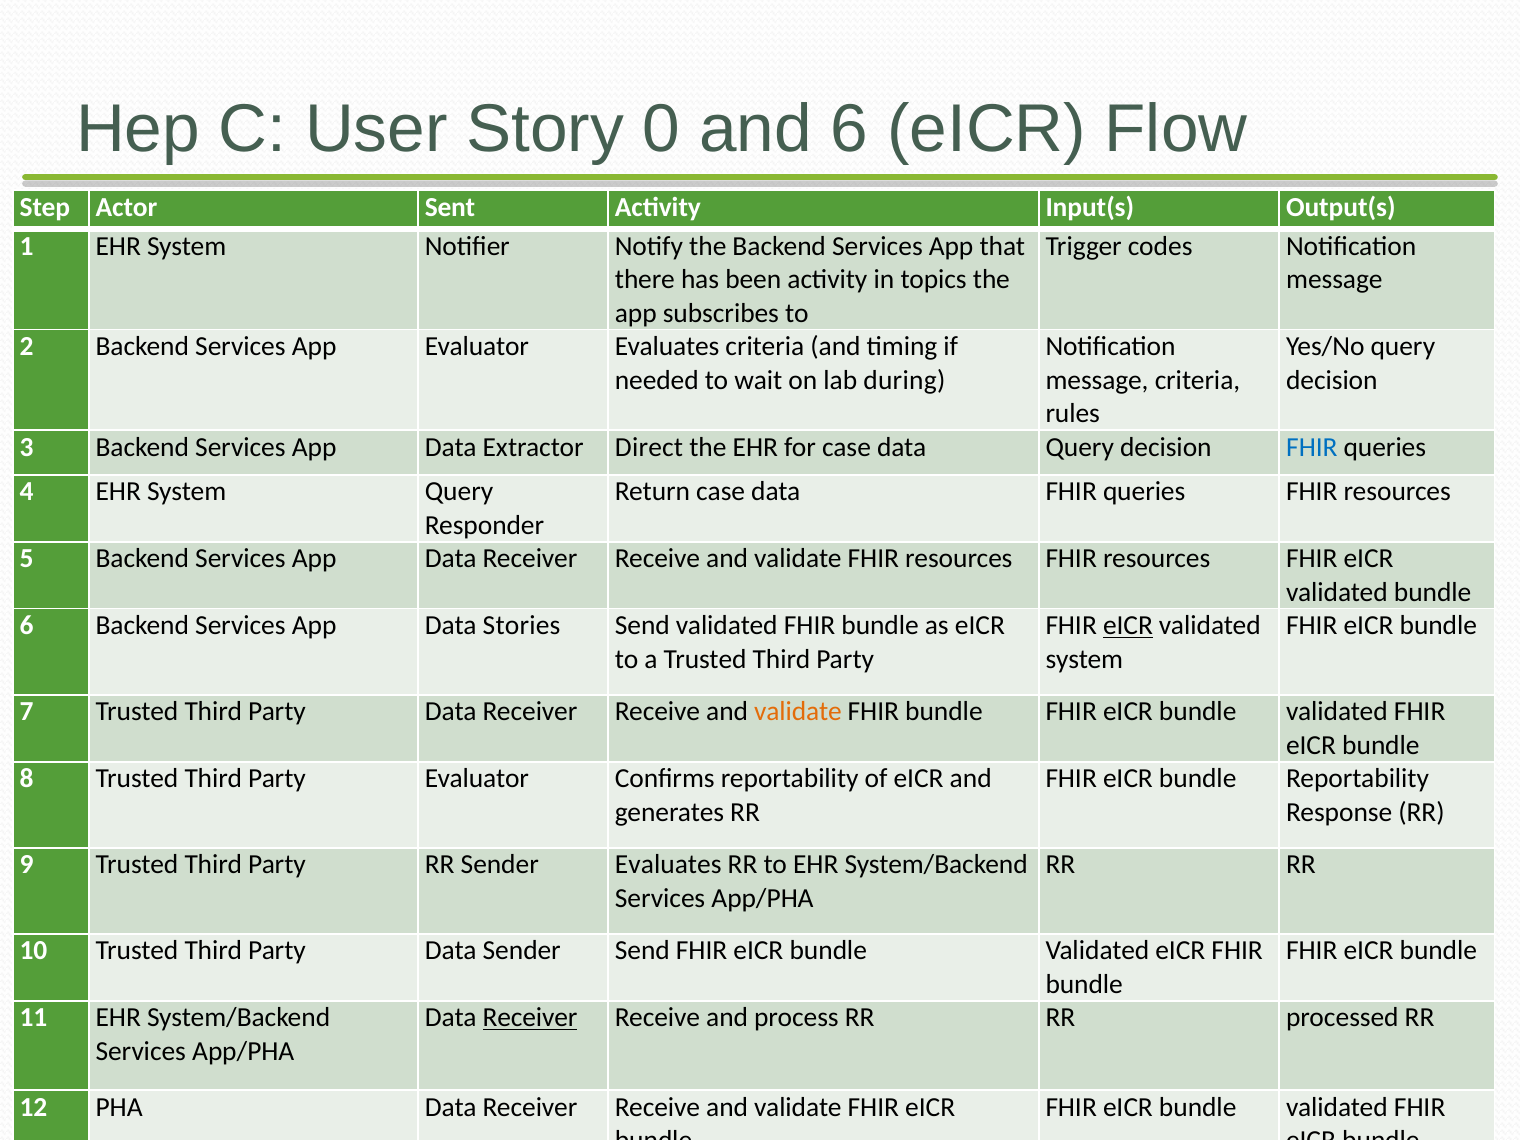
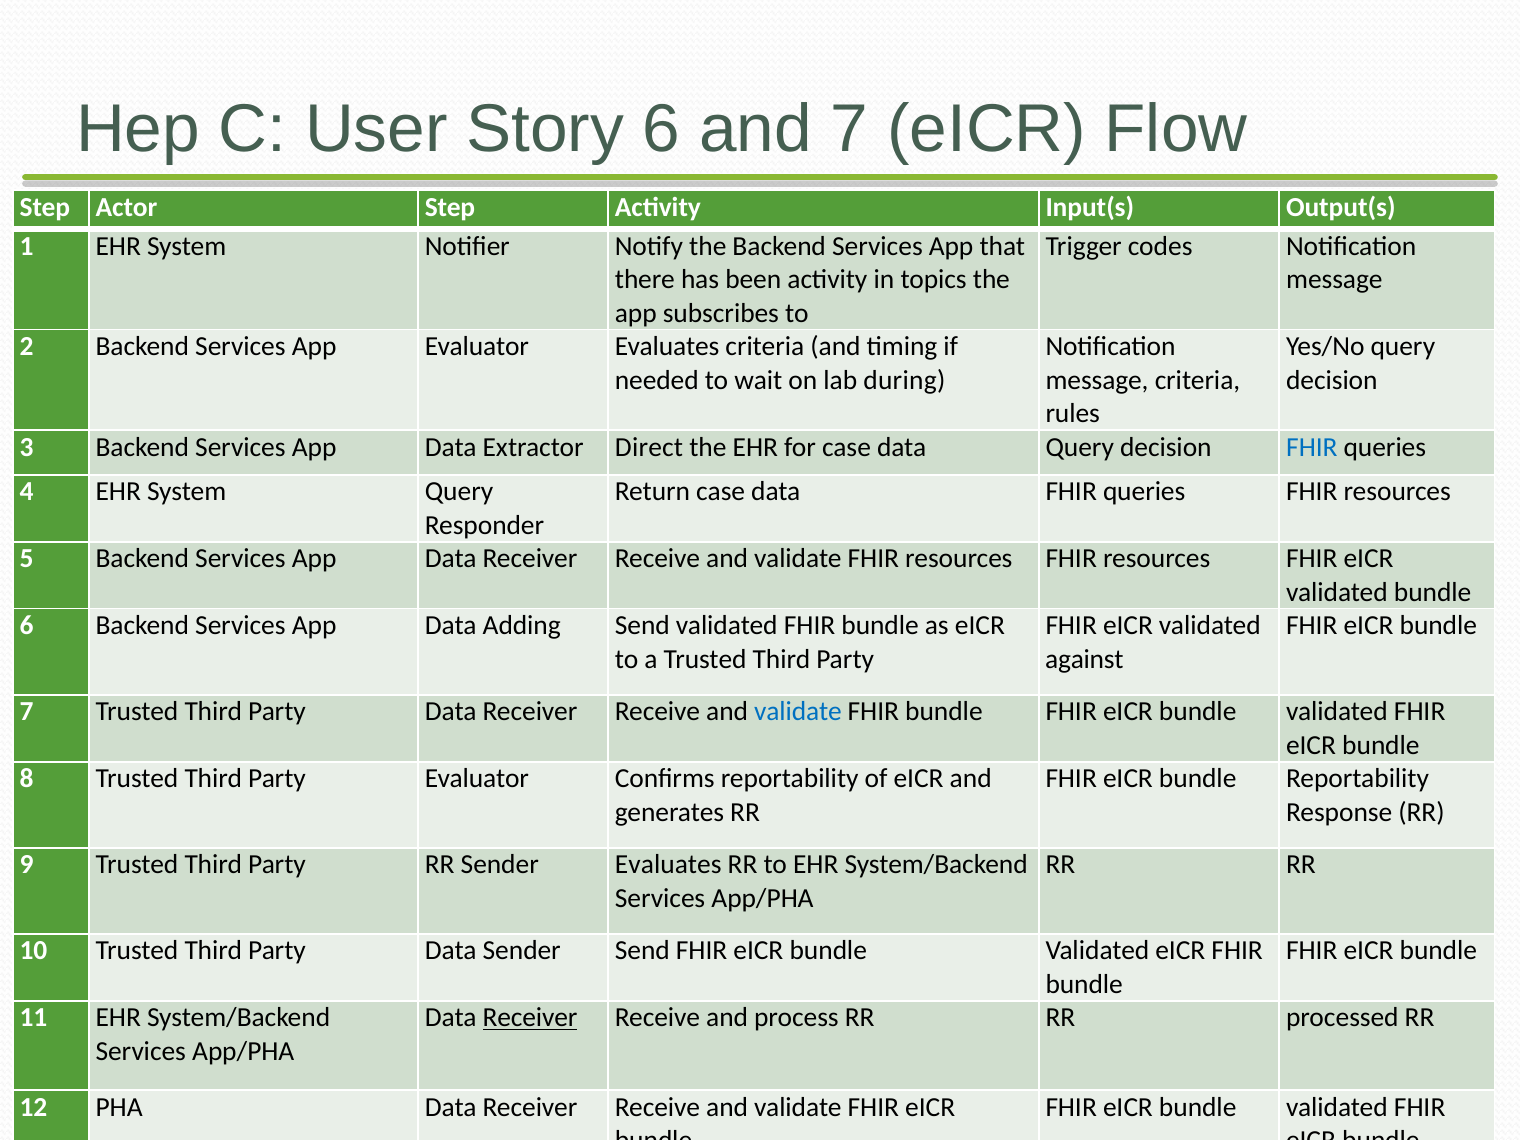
Story 0: 0 -> 6 (662, 129)
and 6: 6 -> 7 (849, 129)
Actor Sent: Sent -> Step (450, 207)
Stories: Stories -> Adding (522, 626)
eICR underline: present -> none (1128, 626)
system: system -> against (1084, 659)
validate colour: orange -> blue (798, 712)
